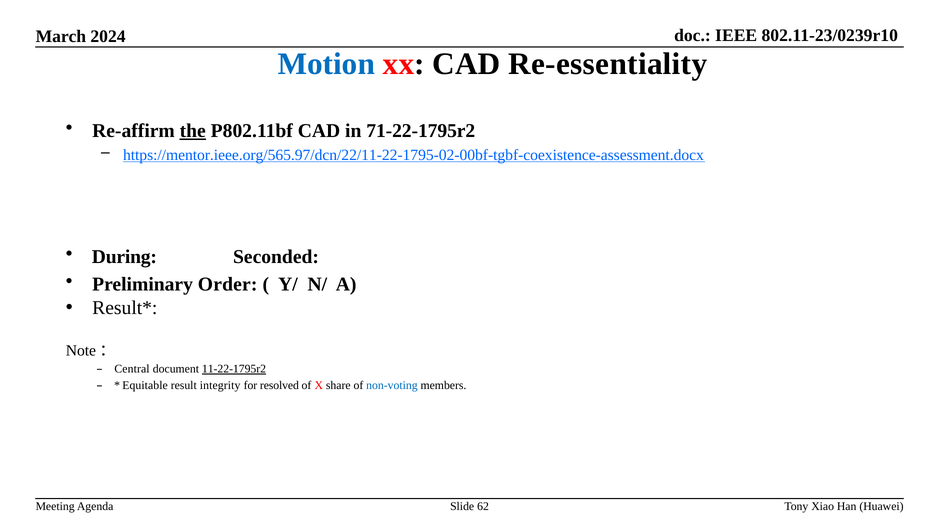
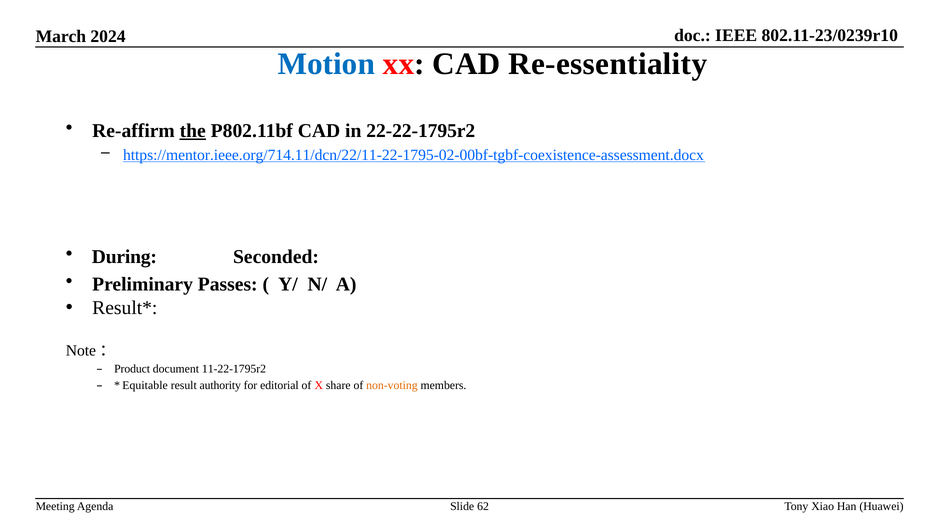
71-22-1795r2: 71-22-1795r2 -> 22-22-1795r2 (421, 131)
https://mentor.ieee.org/565.97/dcn/22/11-22-1795-02-00bf-tgbf-coexistence-assessment.docx: https://mentor.ieee.org/565.97/dcn/22/11-22-1795-02-00bf-tgbf-coexistence-assessment.docx -> https://mentor.ieee.org/714.11/dcn/22/11-22-1795-02-00bf-tgbf-coexistence-assessment.docx (413, 155)
Order: Order -> Passes (228, 284)
Central: Central -> Product (132, 369)
11-22-1795r2 underline: present -> none (234, 369)
integrity: integrity -> authority (220, 385)
resolved: resolved -> editorial (279, 385)
non-voting colour: blue -> orange (392, 385)
